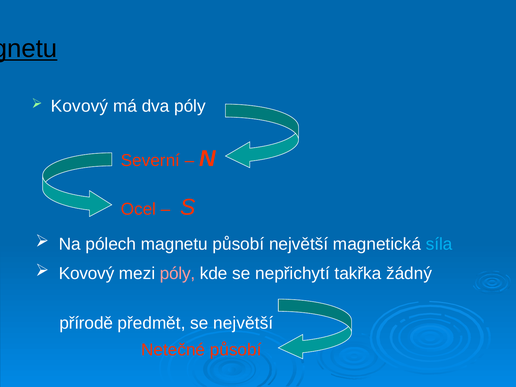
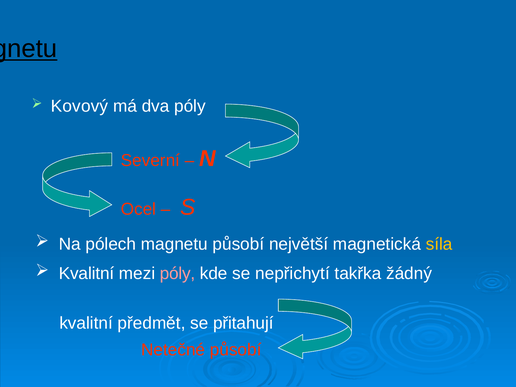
síla colour: light blue -> yellow (439, 244)
Kovový: Kovový -> Kvalitní (87, 273)
přírodě: přírodě -> kvalitní (86, 323)
se největší: největší -> přitahují (243, 323)
